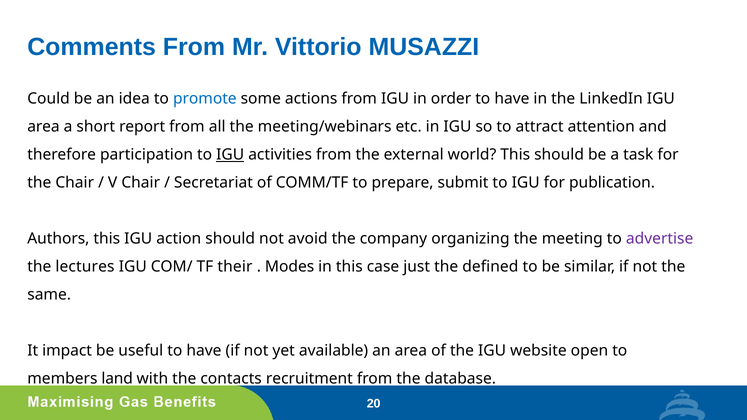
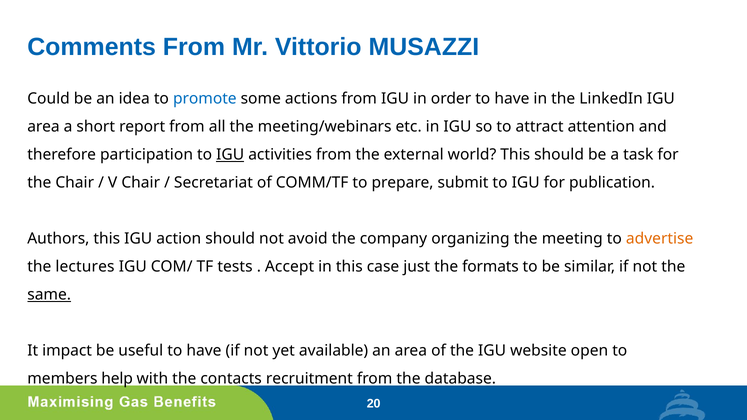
advertise colour: purple -> orange (660, 239)
their: their -> tests (235, 267)
Modes: Modes -> Accept (290, 267)
defined: defined -> formats (490, 267)
same underline: none -> present (49, 295)
land: land -> help (117, 379)
